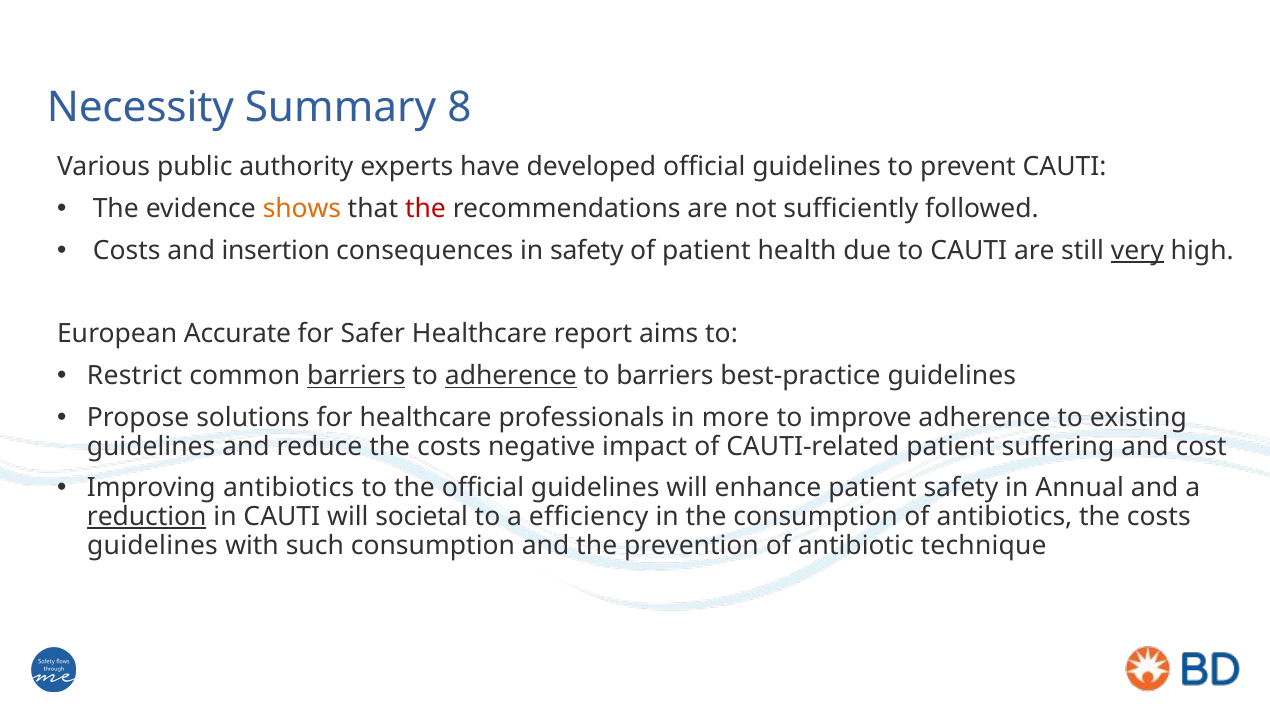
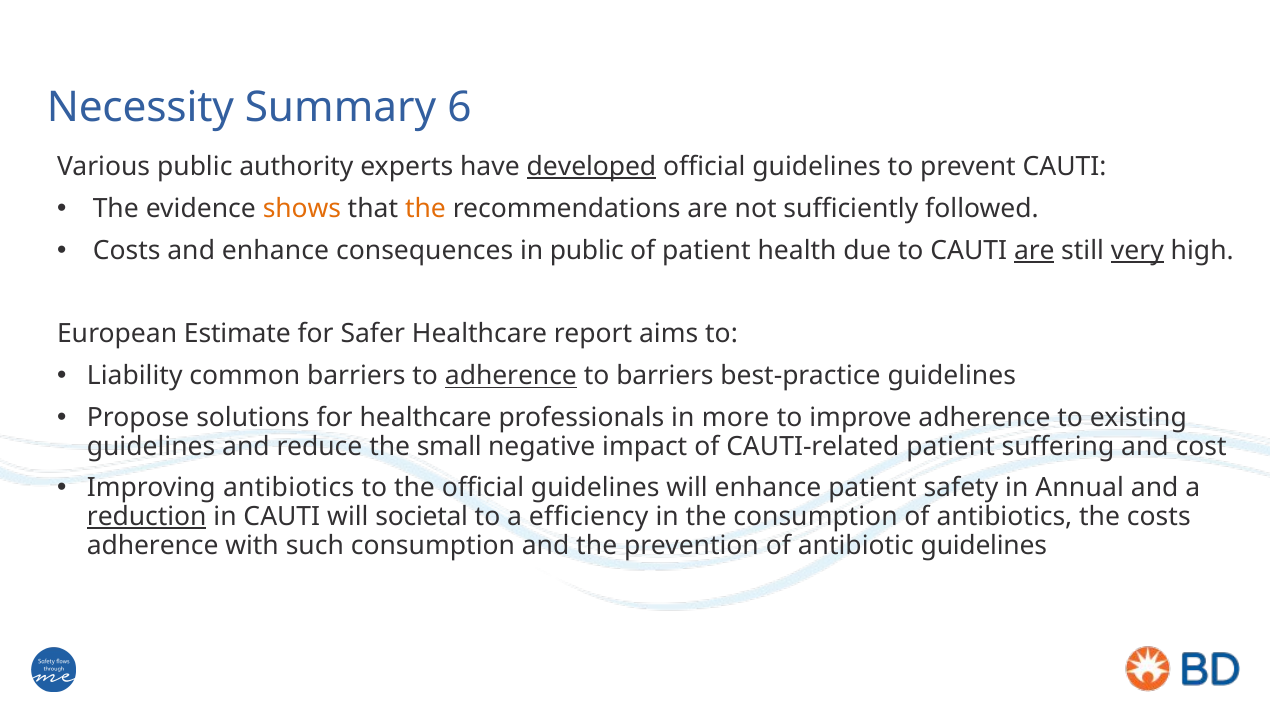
8: 8 -> 6 (459, 107)
developed underline: none -> present (592, 167)
the colour: red -> orange (425, 208)
and insertion: insertion -> enhance (276, 250)
in safety: safety -> public (587, 250)
are underline: none -> present (1034, 250)
Accurate: Accurate -> Estimate (237, 334)
Restrict: Restrict -> Liability (135, 376)
barriers underline: present -> none (356, 376)
reduce the costs: costs -> small (449, 446)
guidelines: guidelines -> adherence (153, 545)
antibiotic technique: technique -> guidelines (984, 545)
